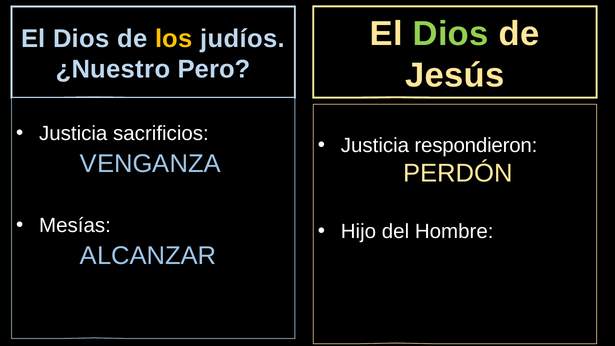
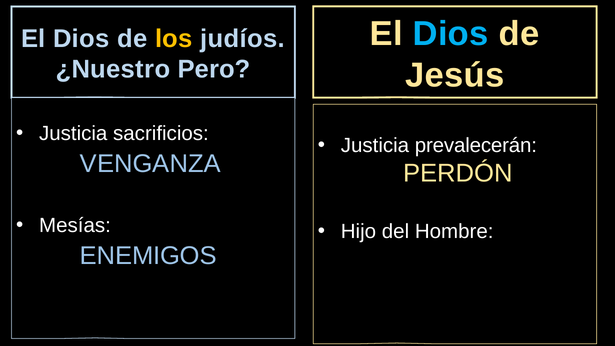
Dios colour: light green -> light blue (451, 34)
respondieron: respondieron -> prevalecerán (476, 145)
ALCANZAR: ALCANZAR -> ENEMIGOS (148, 256)
